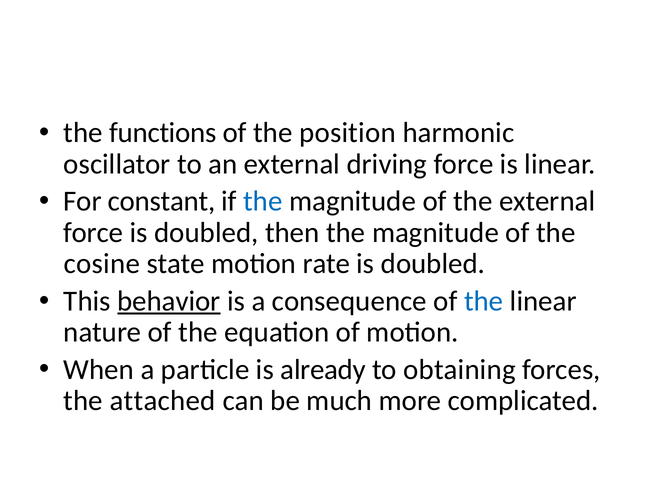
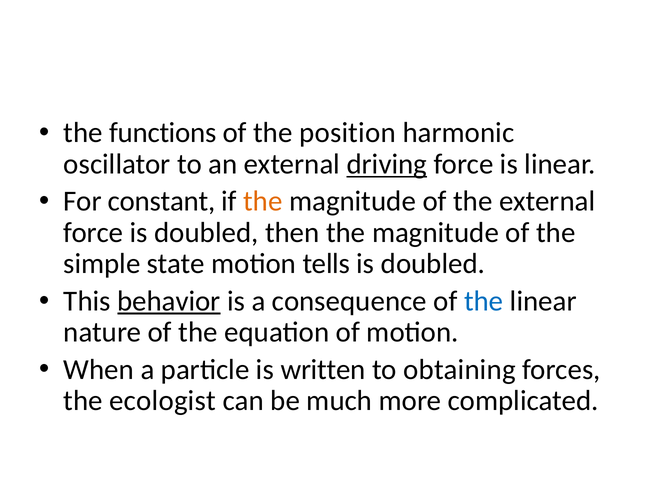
driving underline: none -> present (387, 164)
the colour: blue -> orange (263, 201)
cosine: cosine -> simple (102, 264)
rate: rate -> tells (326, 264)
already: already -> written (323, 369)
attached: attached -> ecologist (163, 400)
